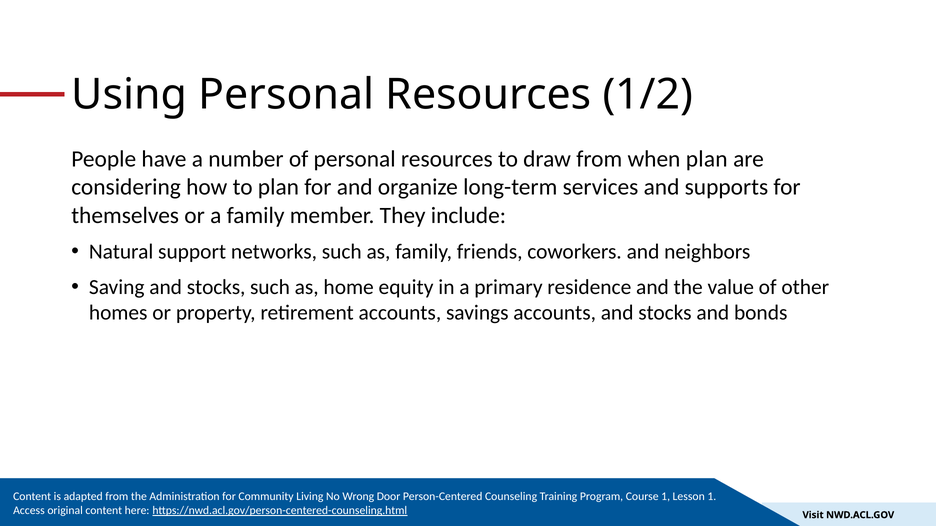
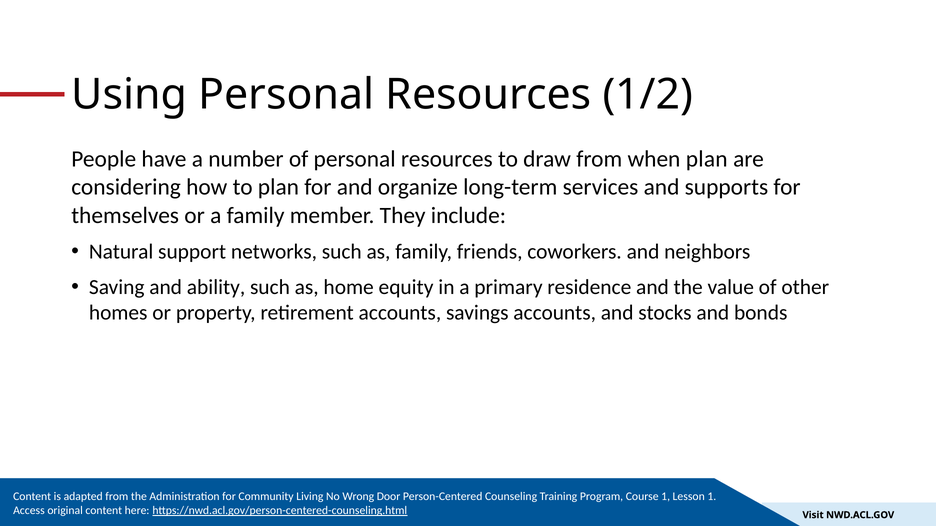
Saving and stocks: stocks -> ability (216, 287)
